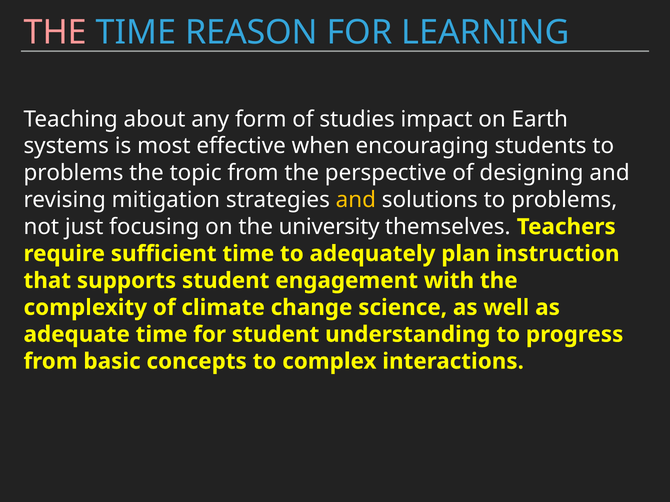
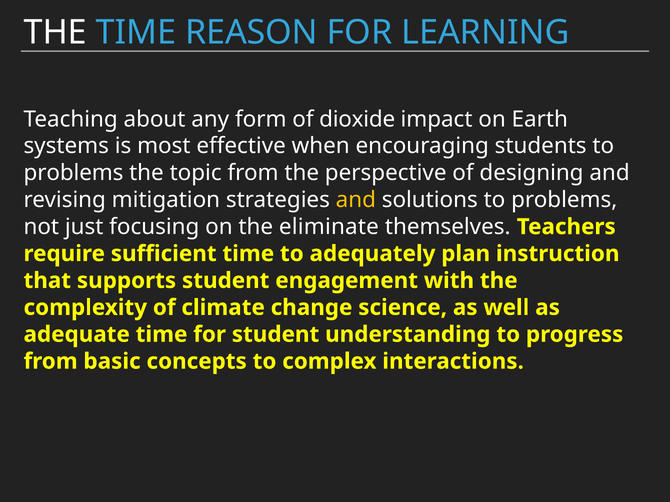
THE colour: pink -> white (55, 33)
studies: studies -> dioxide (357, 119)
university: university -> eliminate (329, 227)
